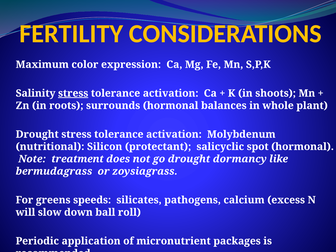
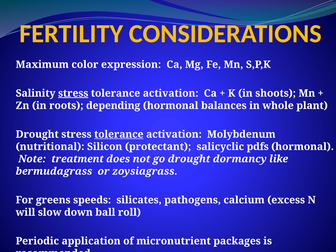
surrounds: surrounds -> depending (113, 106)
tolerance underline: none -> present (119, 134)
spot: spot -> pdfs (258, 147)
